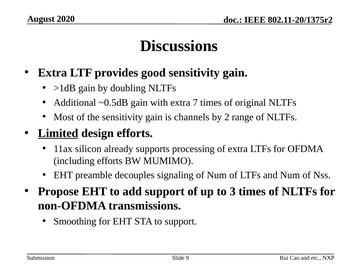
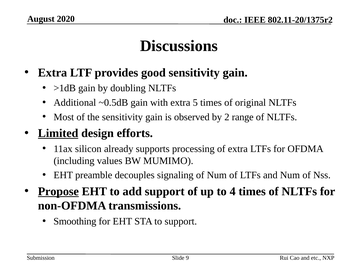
7: 7 -> 5 (195, 102)
channels: channels -> observed (192, 117)
including efforts: efforts -> values (110, 160)
Propose underline: none -> present (58, 191)
3: 3 -> 4 (233, 191)
